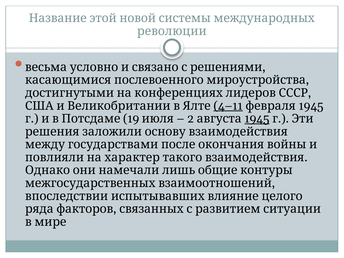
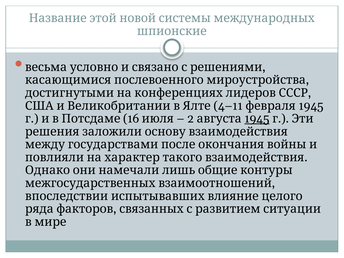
революции: революции -> шпионские (172, 31)
4–11 underline: present -> none (228, 106)
19: 19 -> 16 (131, 119)
